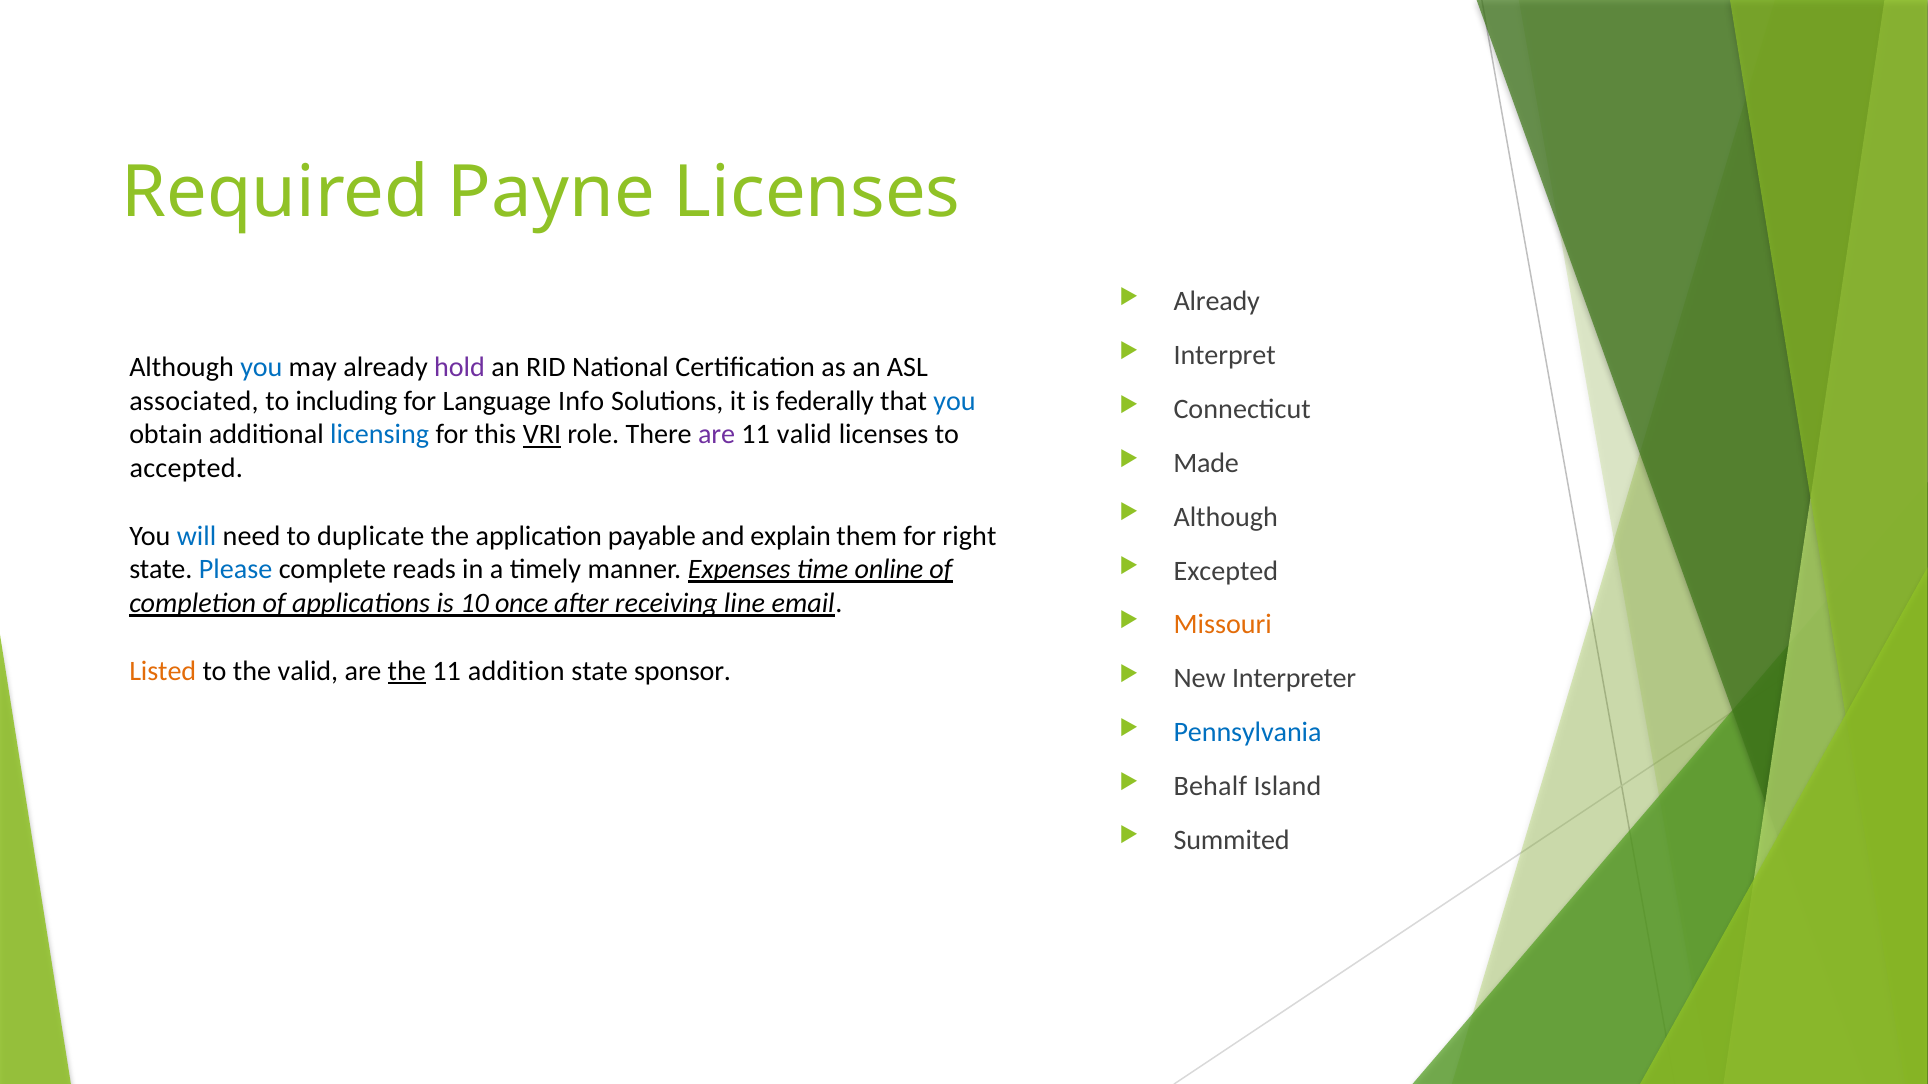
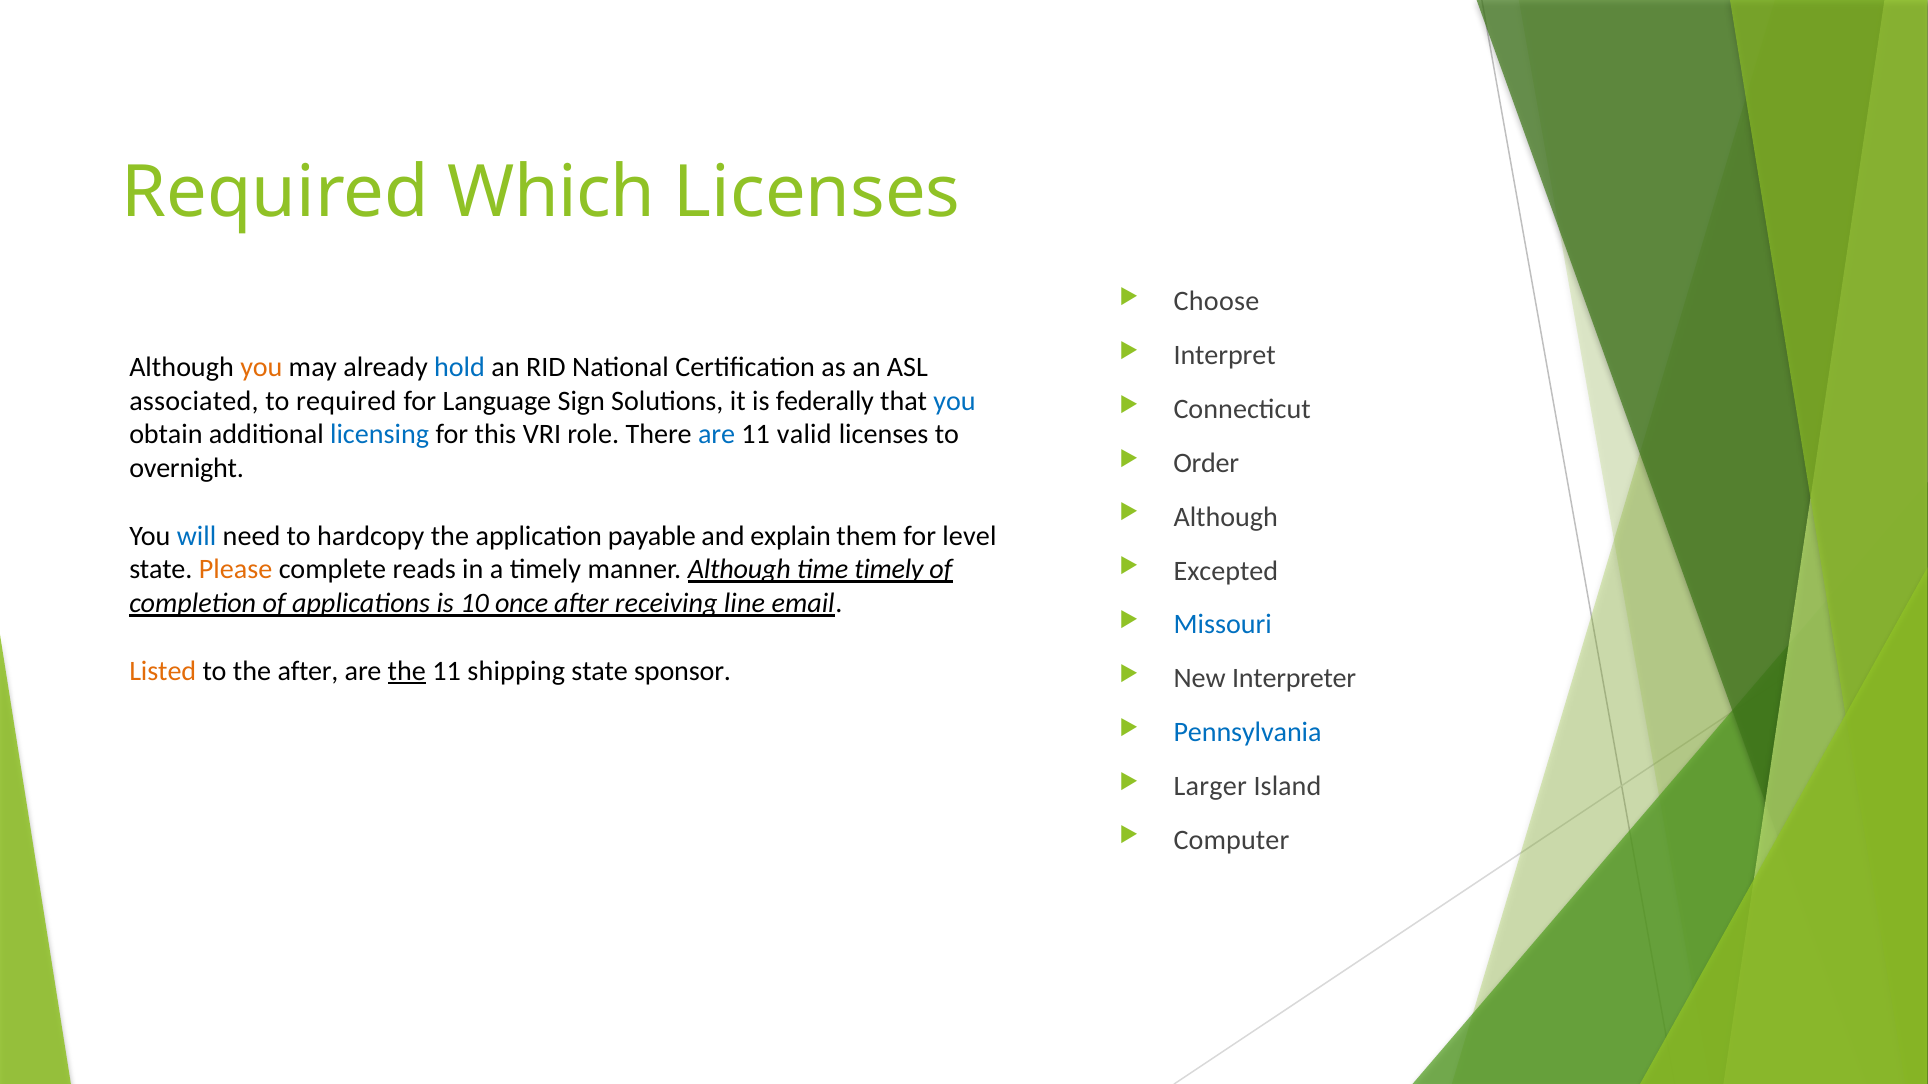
Payne: Payne -> Which (551, 193)
Already: Already -> Choose (1216, 302)
you colour: blue -> orange (261, 367)
hold colour: purple -> blue (459, 367)
to including: including -> required (346, 401)
Info: Info -> Sign (581, 401)
VRI underline: present -> none (542, 435)
are colour: purple -> blue (717, 435)
Made: Made -> Order (1206, 463)
accepted: accepted -> overnight (187, 469)
duplicate: duplicate -> hardcopy (371, 536)
right: right -> level (969, 536)
Please colour: blue -> orange (236, 570)
manner Expenses: Expenses -> Although (739, 570)
time online: online -> timely (889, 570)
Missouri colour: orange -> blue (1223, 625)
the valid: valid -> after (308, 671)
addition: addition -> shipping (516, 671)
Behalf: Behalf -> Larger (1210, 786)
Summited: Summited -> Computer (1231, 840)
